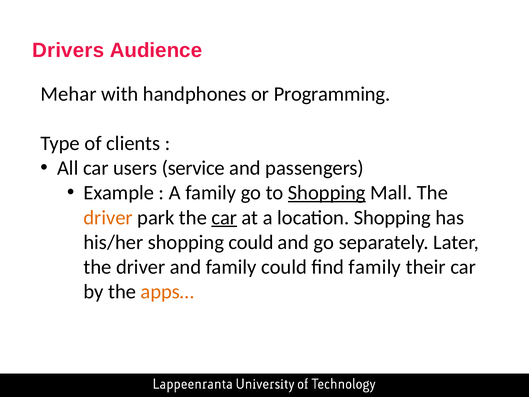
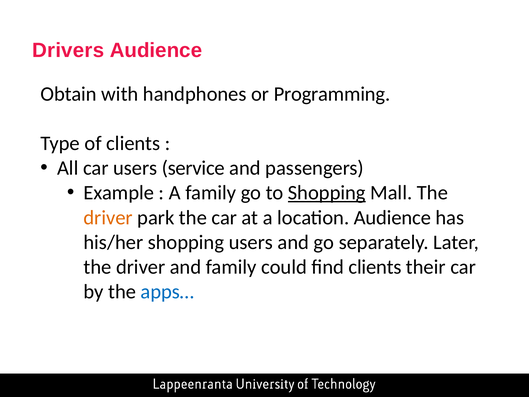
Mehar: Mehar -> Obtain (69, 94)
car underline: present -> none (224, 217)
location Shopping: Shopping -> Audience (392, 217)
shopping could: could -> users (251, 242)
find family: family -> clients (375, 267)
apps… colour: orange -> blue (167, 292)
